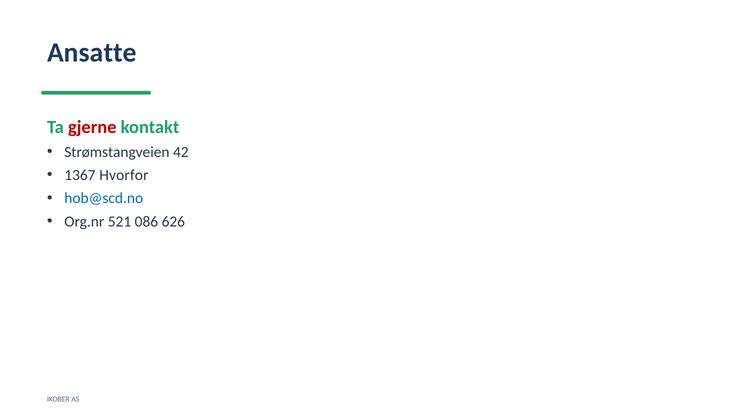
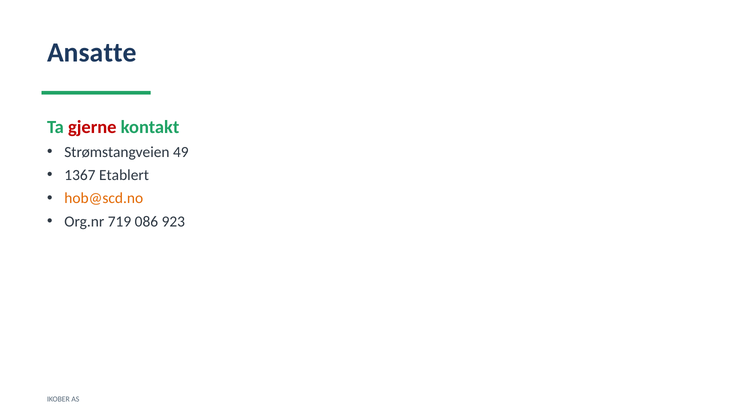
42: 42 -> 49 (181, 152)
Hvorfor: Hvorfor -> Etablert (124, 175)
hob@scd.no colour: blue -> orange (104, 198)
521: 521 -> 719 (119, 221)
626: 626 -> 923 (173, 221)
